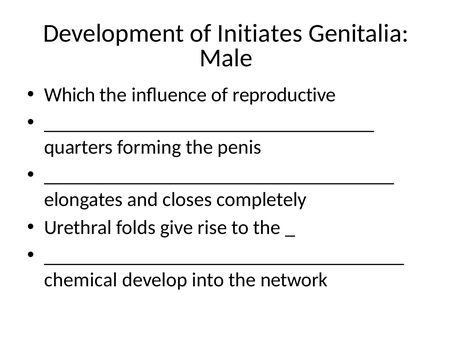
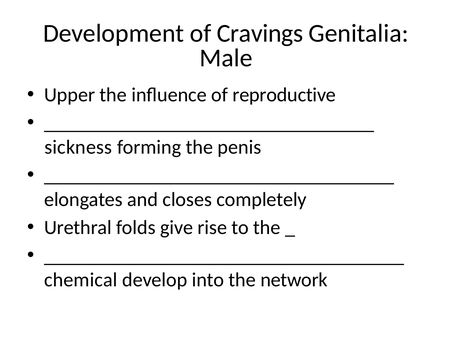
Initiates: Initiates -> Cravings (260, 33)
Which: Which -> Upper (70, 95)
quarters: quarters -> sickness (78, 147)
